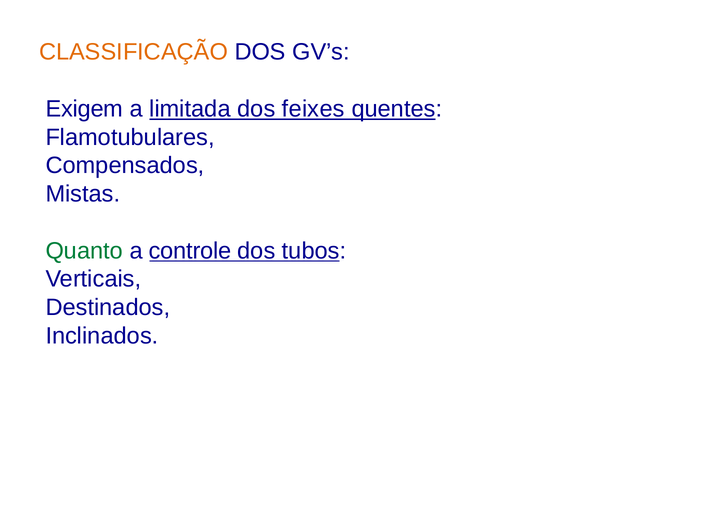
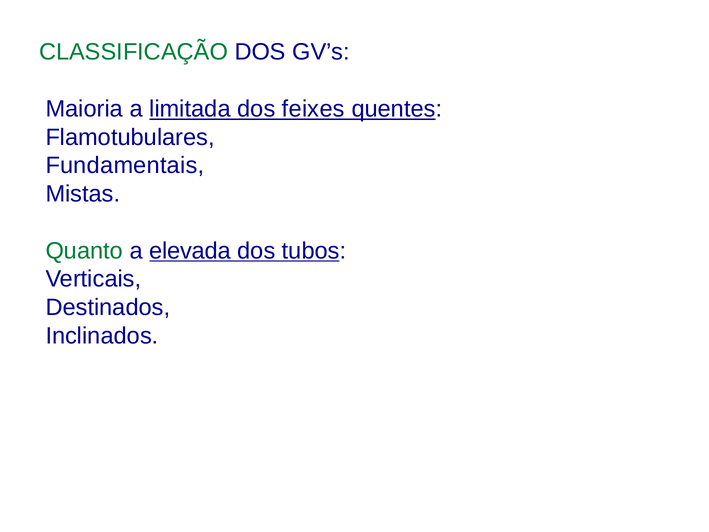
CLASSIFICAÇÃO colour: orange -> green (133, 52)
Exigem: Exigem -> Maioria (84, 109)
Compensados: Compensados -> Fundamentais (125, 166)
controle: controle -> elevada (190, 251)
